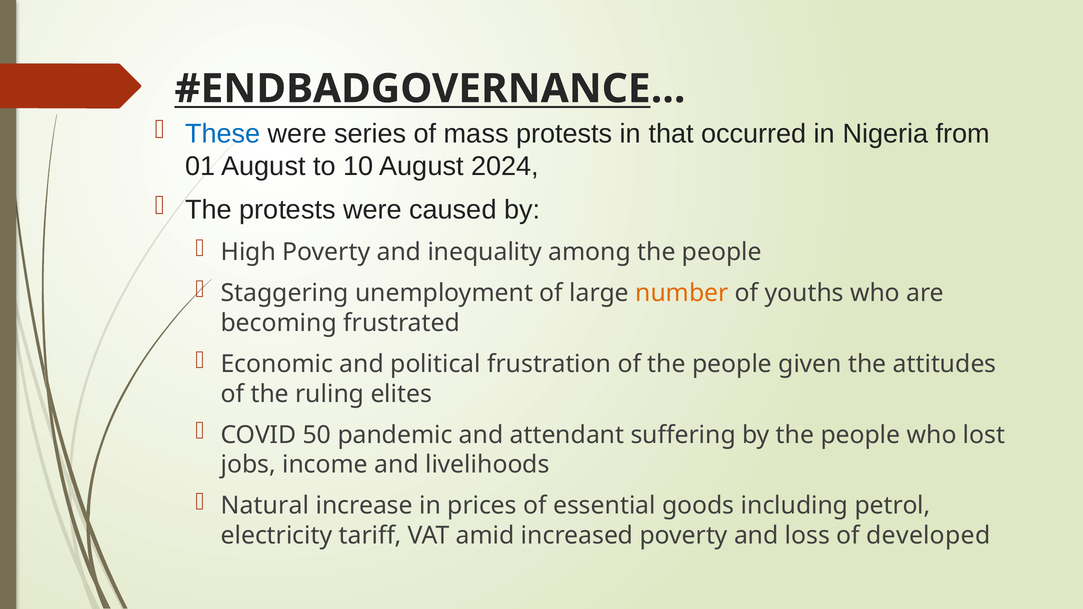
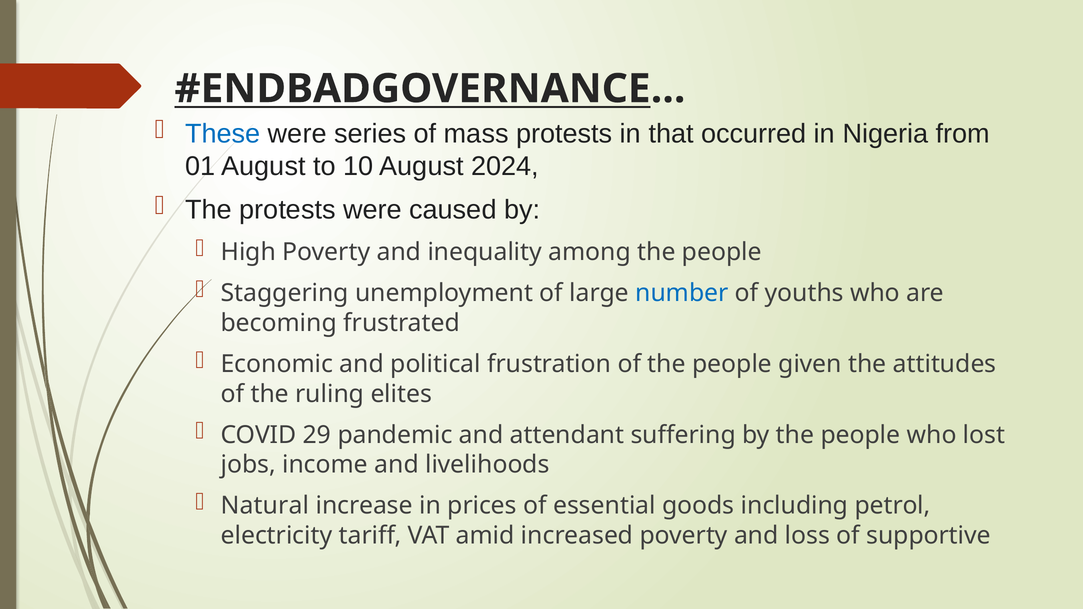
number colour: orange -> blue (682, 293)
50: 50 -> 29 (317, 435)
developed: developed -> supportive (929, 536)
